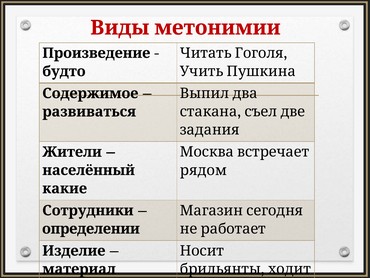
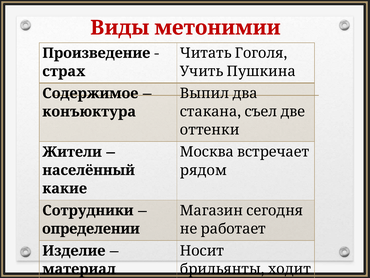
будто: будто -> страх (64, 71)
развиваться: развиваться -> конъюктура (89, 111)
задания: задания -> оттенки (210, 130)
